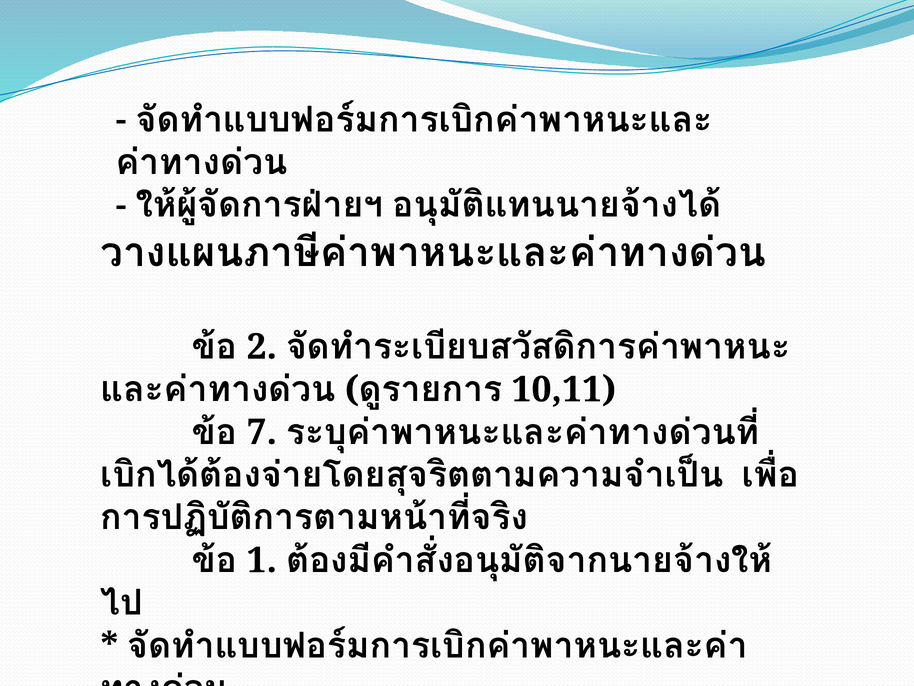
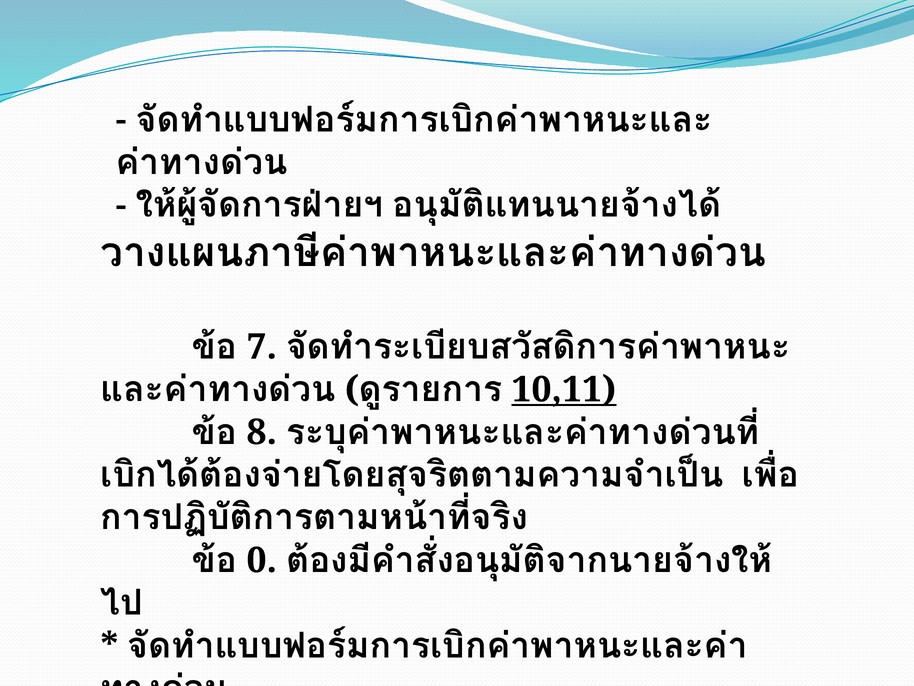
2: 2 -> 7 (262, 347)
10,11 underline: none -> present (564, 389)
7: 7 -> 8 (262, 432)
1: 1 -> 0 (262, 560)
